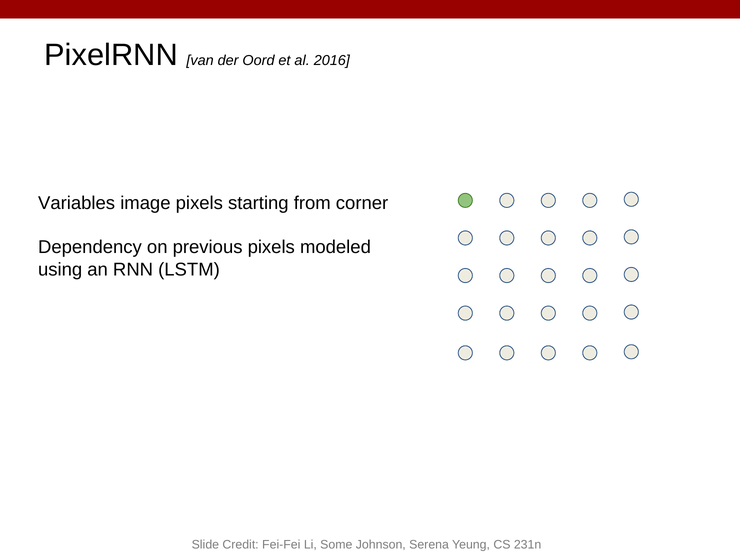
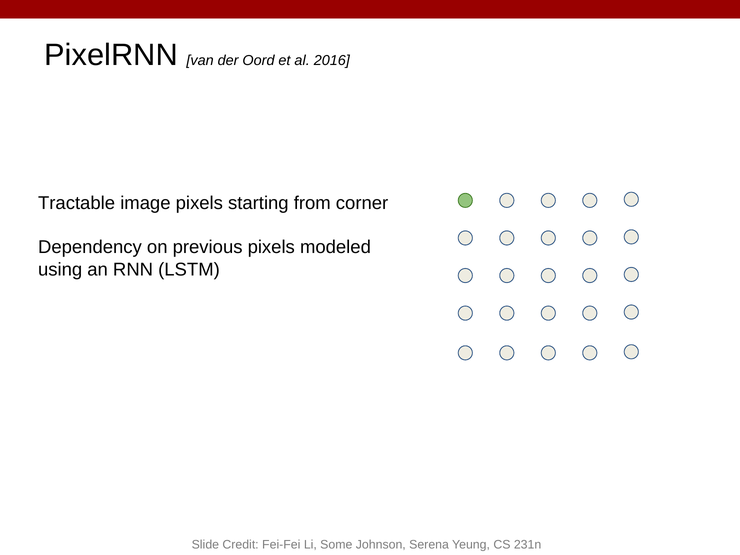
Variables: Variables -> Tractable (77, 203)
